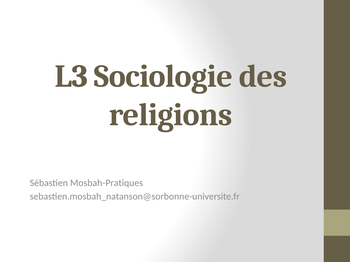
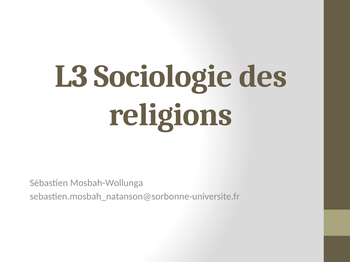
Mosbah-Pratiques: Mosbah-Pratiques -> Mosbah-Wollunga (107, 183)
